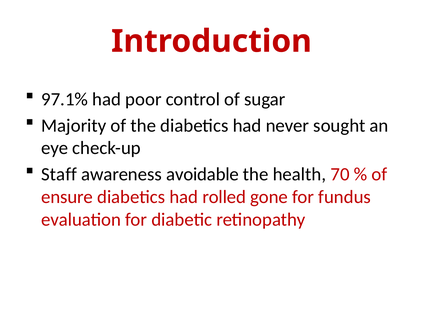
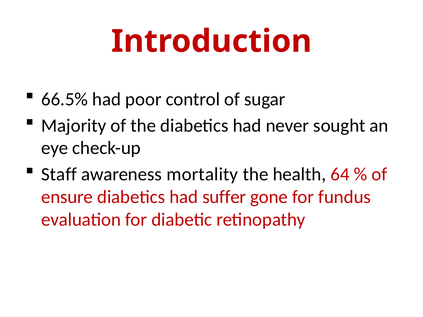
97.1%: 97.1% -> 66.5% (65, 99)
avoidable: avoidable -> mortality (202, 175)
70: 70 -> 64 (340, 175)
rolled: rolled -> suffer (224, 197)
